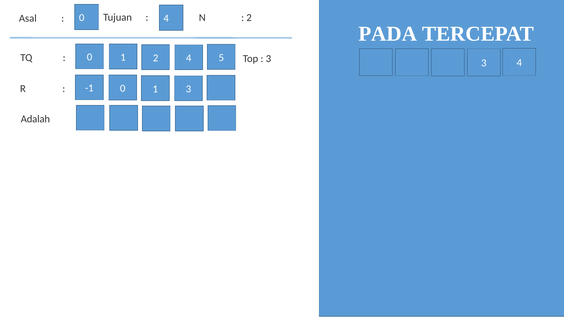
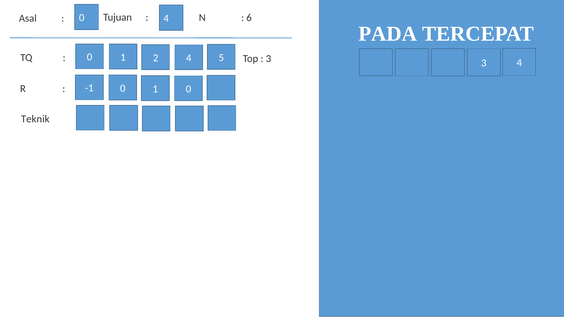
2: 2 -> 6 (249, 18)
1 3: 3 -> 0 (188, 89)
Adalah: Adalah -> Teknik (35, 119)
